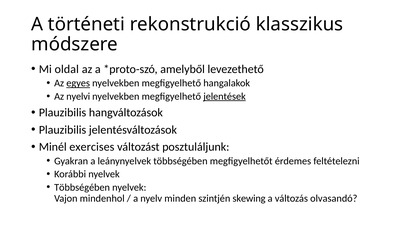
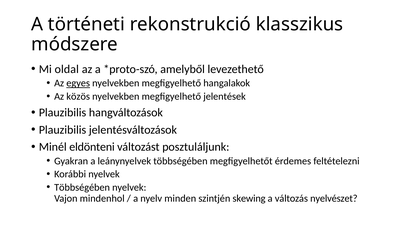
nyelvi: nyelvi -> közös (78, 96)
jelentések underline: present -> none (225, 96)
exercises: exercises -> eldönteni (92, 147)
olvasandó: olvasandó -> nyelvészet (334, 198)
